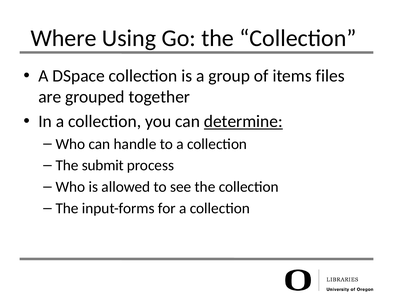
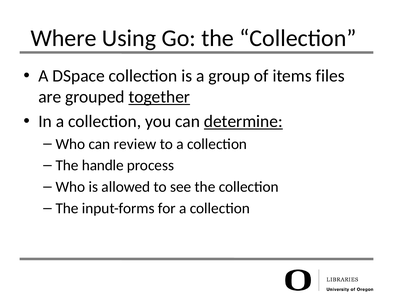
together underline: none -> present (159, 97)
handle: handle -> review (135, 144)
submit: submit -> handle (103, 165)
